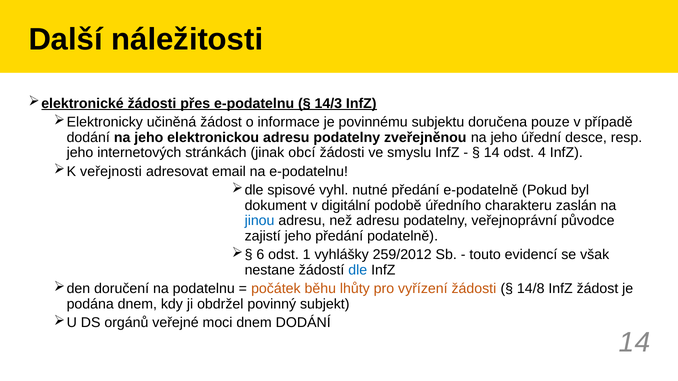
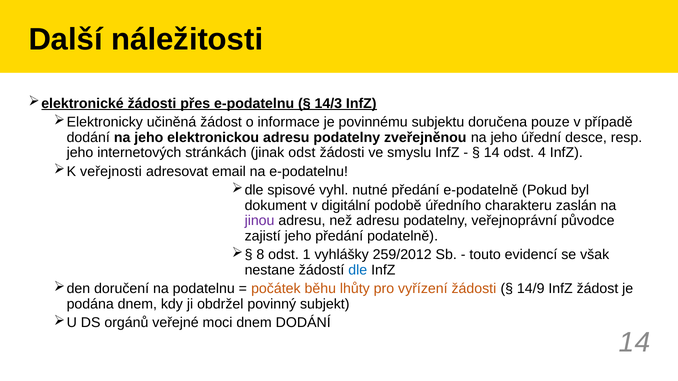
jinak obcí: obcí -> odst (302, 153)
jinou colour: blue -> purple (260, 221)
6: 6 -> 8 (260, 255)
14/8: 14/8 -> 14/9 (531, 289)
